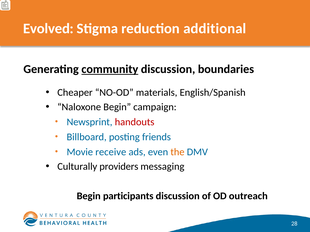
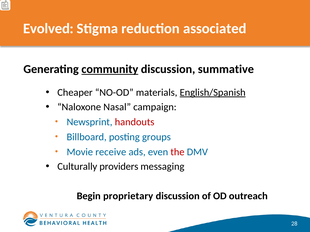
additional: additional -> associated (215, 29)
boundaries: boundaries -> summative (226, 69)
English/Spanish underline: none -> present (213, 93)
Naloxone Begin: Begin -> Nasal (117, 107)
friends: friends -> groups (156, 137)
the colour: orange -> red (177, 152)
participants: participants -> proprietary (128, 196)
